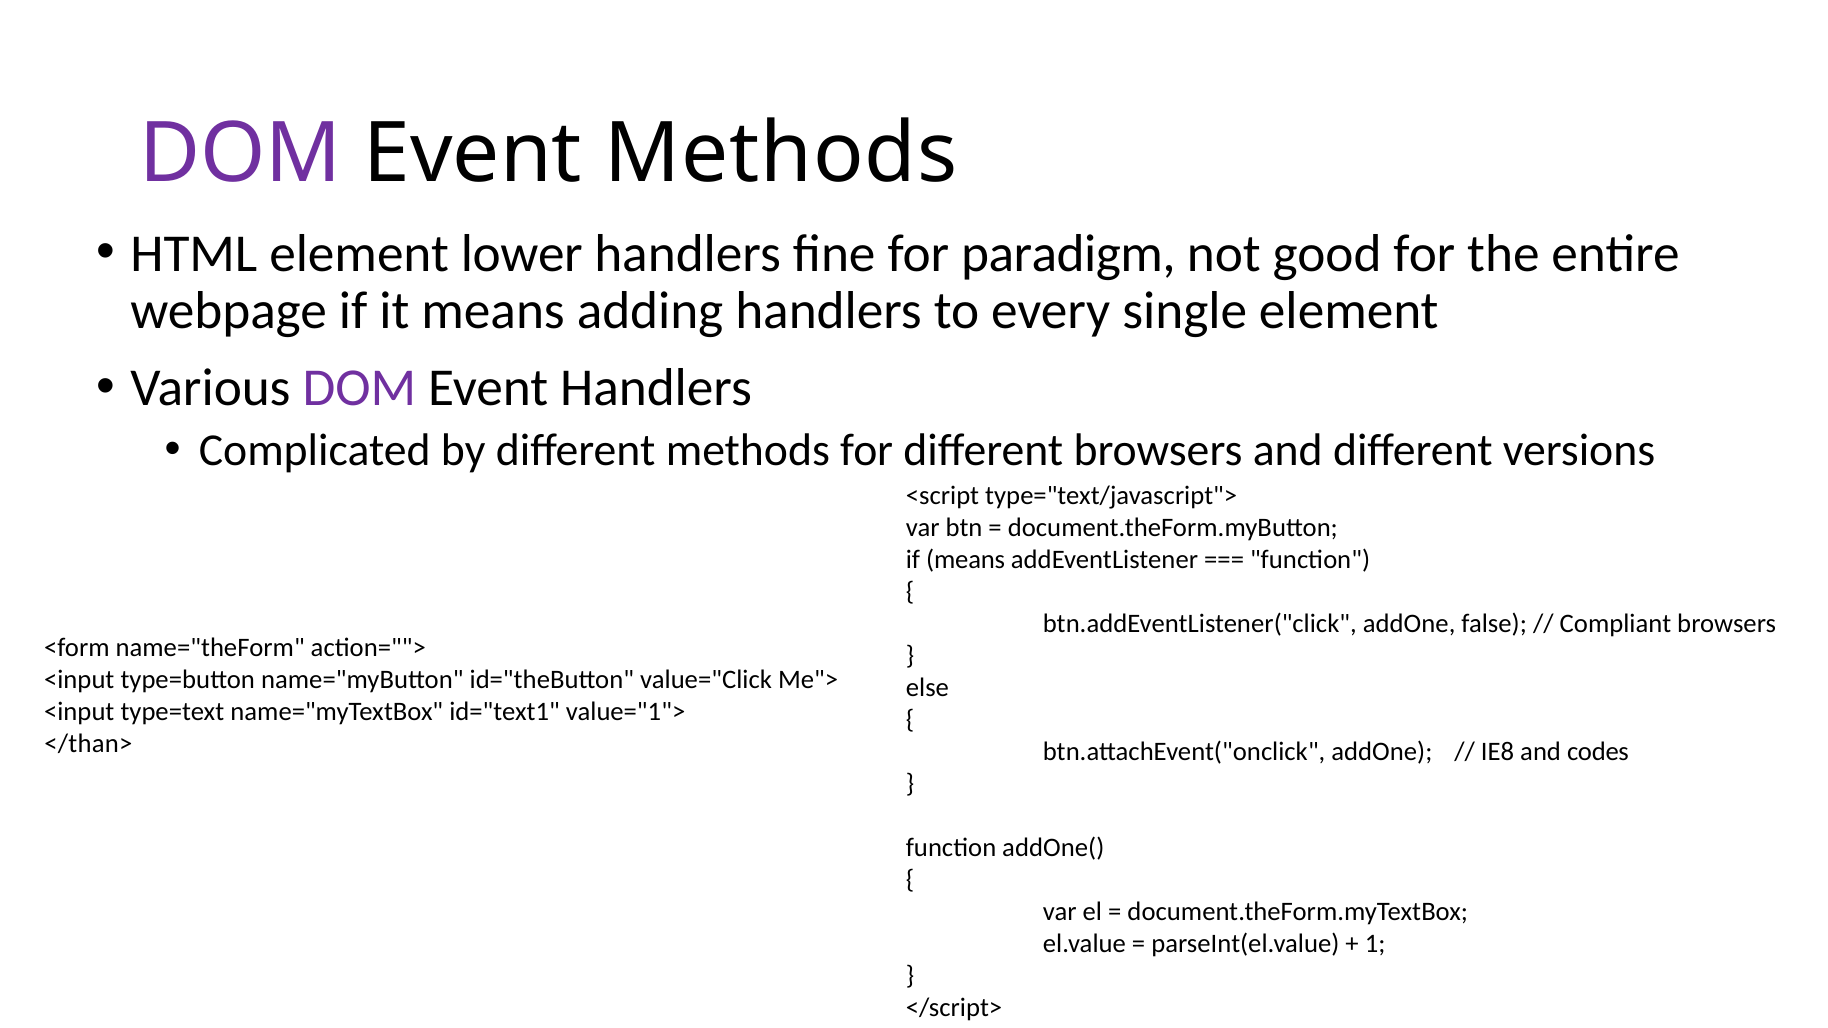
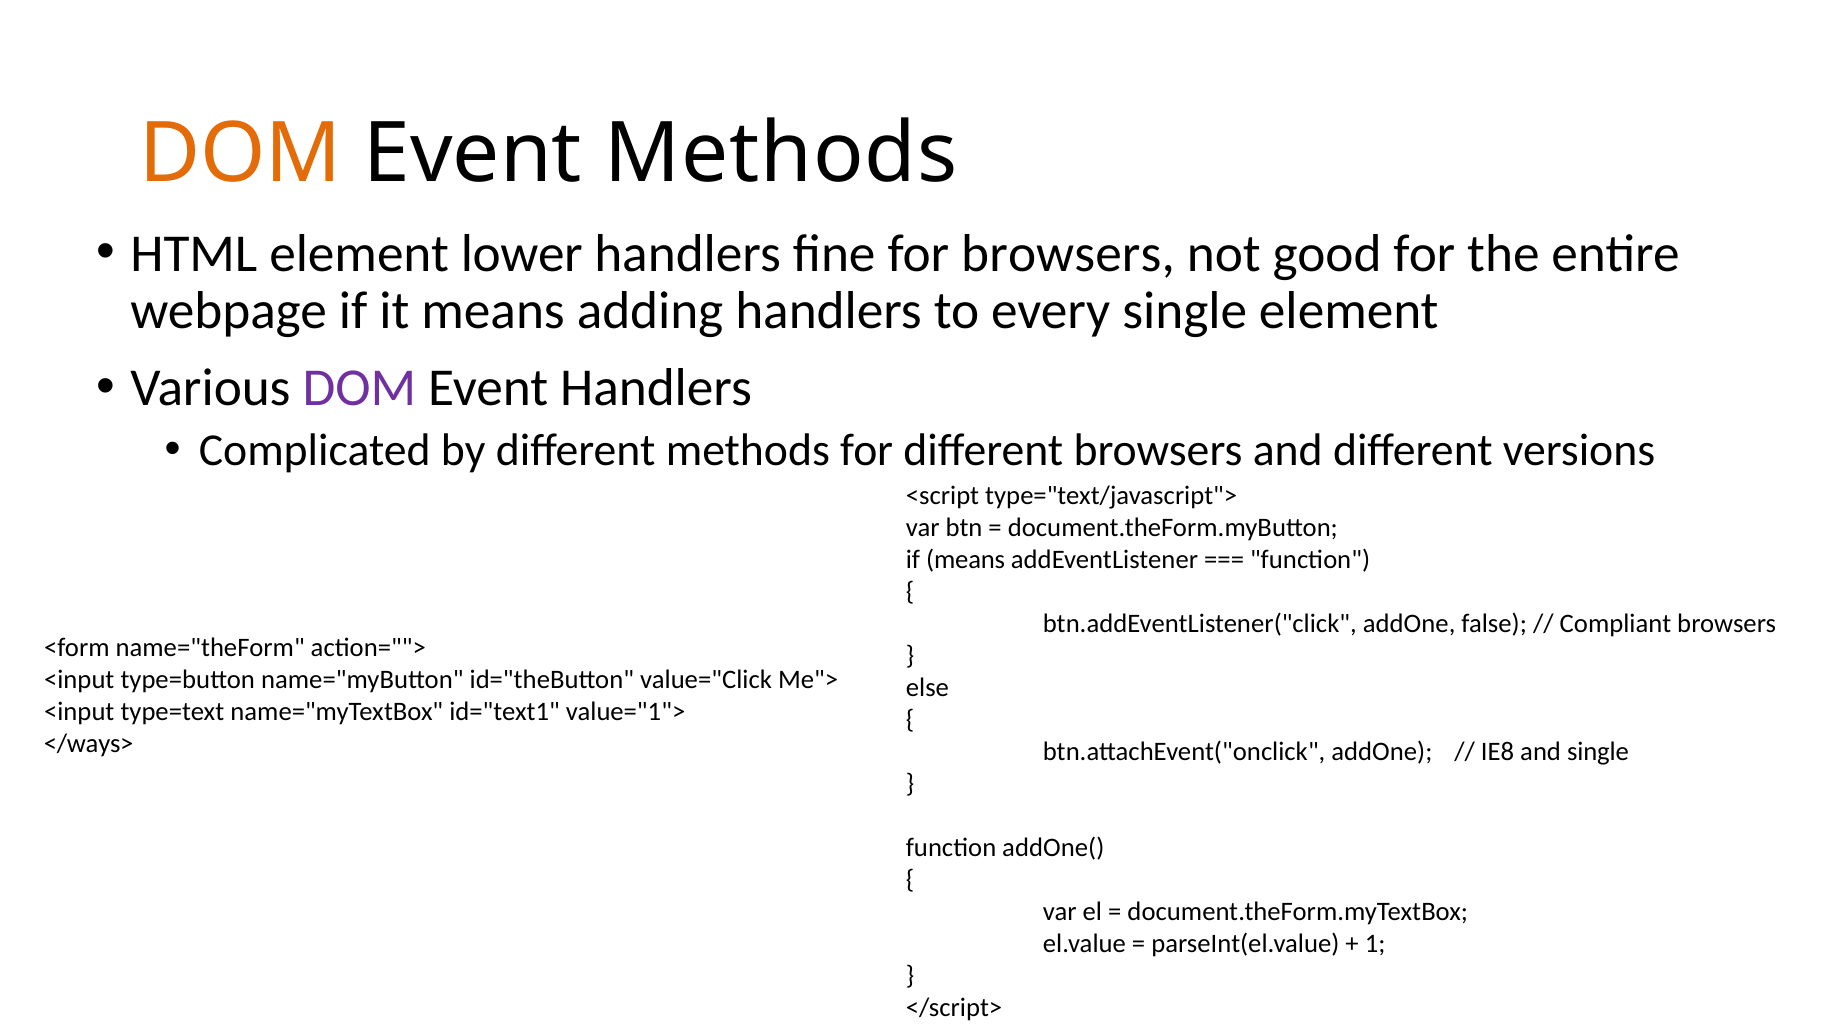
DOM colour: purple -> orange (241, 154)
for paradigm: paradigm -> browsers (1068, 253)
</than>: </than> -> </ways> (89, 744)
and codes: codes -> single (1598, 752)
